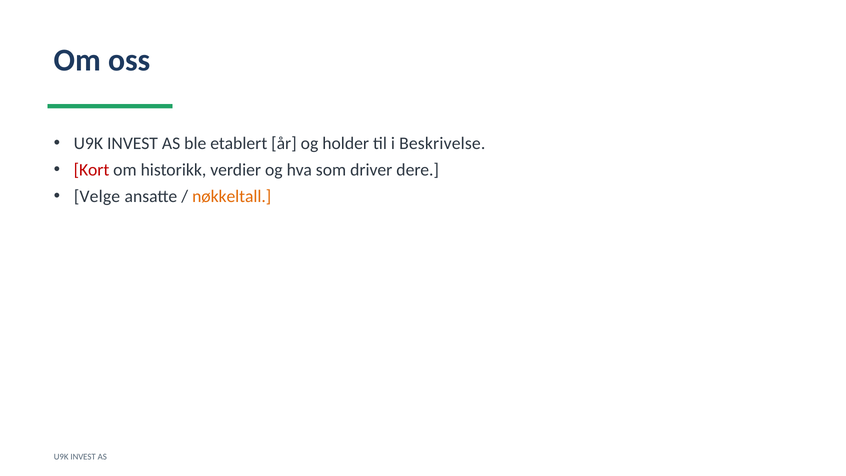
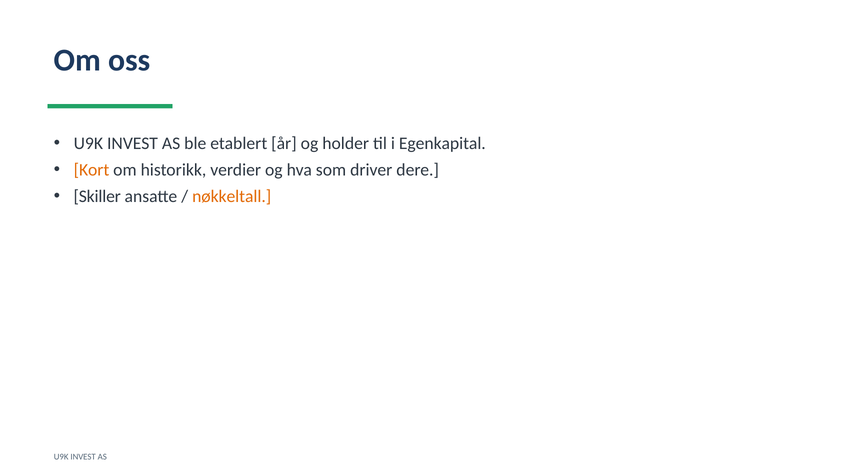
Beskrivelse: Beskrivelse -> Egenkapital (442, 143)
Kort colour: red -> orange (91, 170)
Velge: Velge -> Skiller (97, 196)
